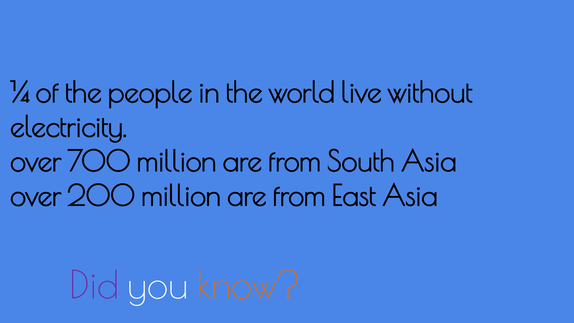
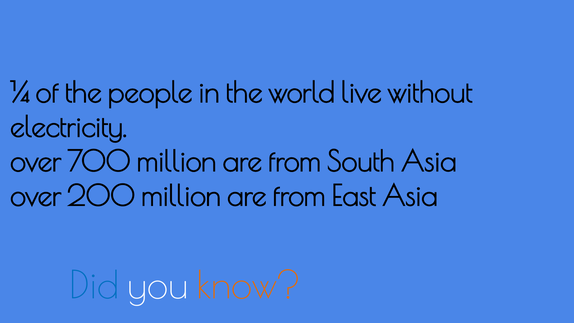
Did colour: purple -> blue (94, 286)
